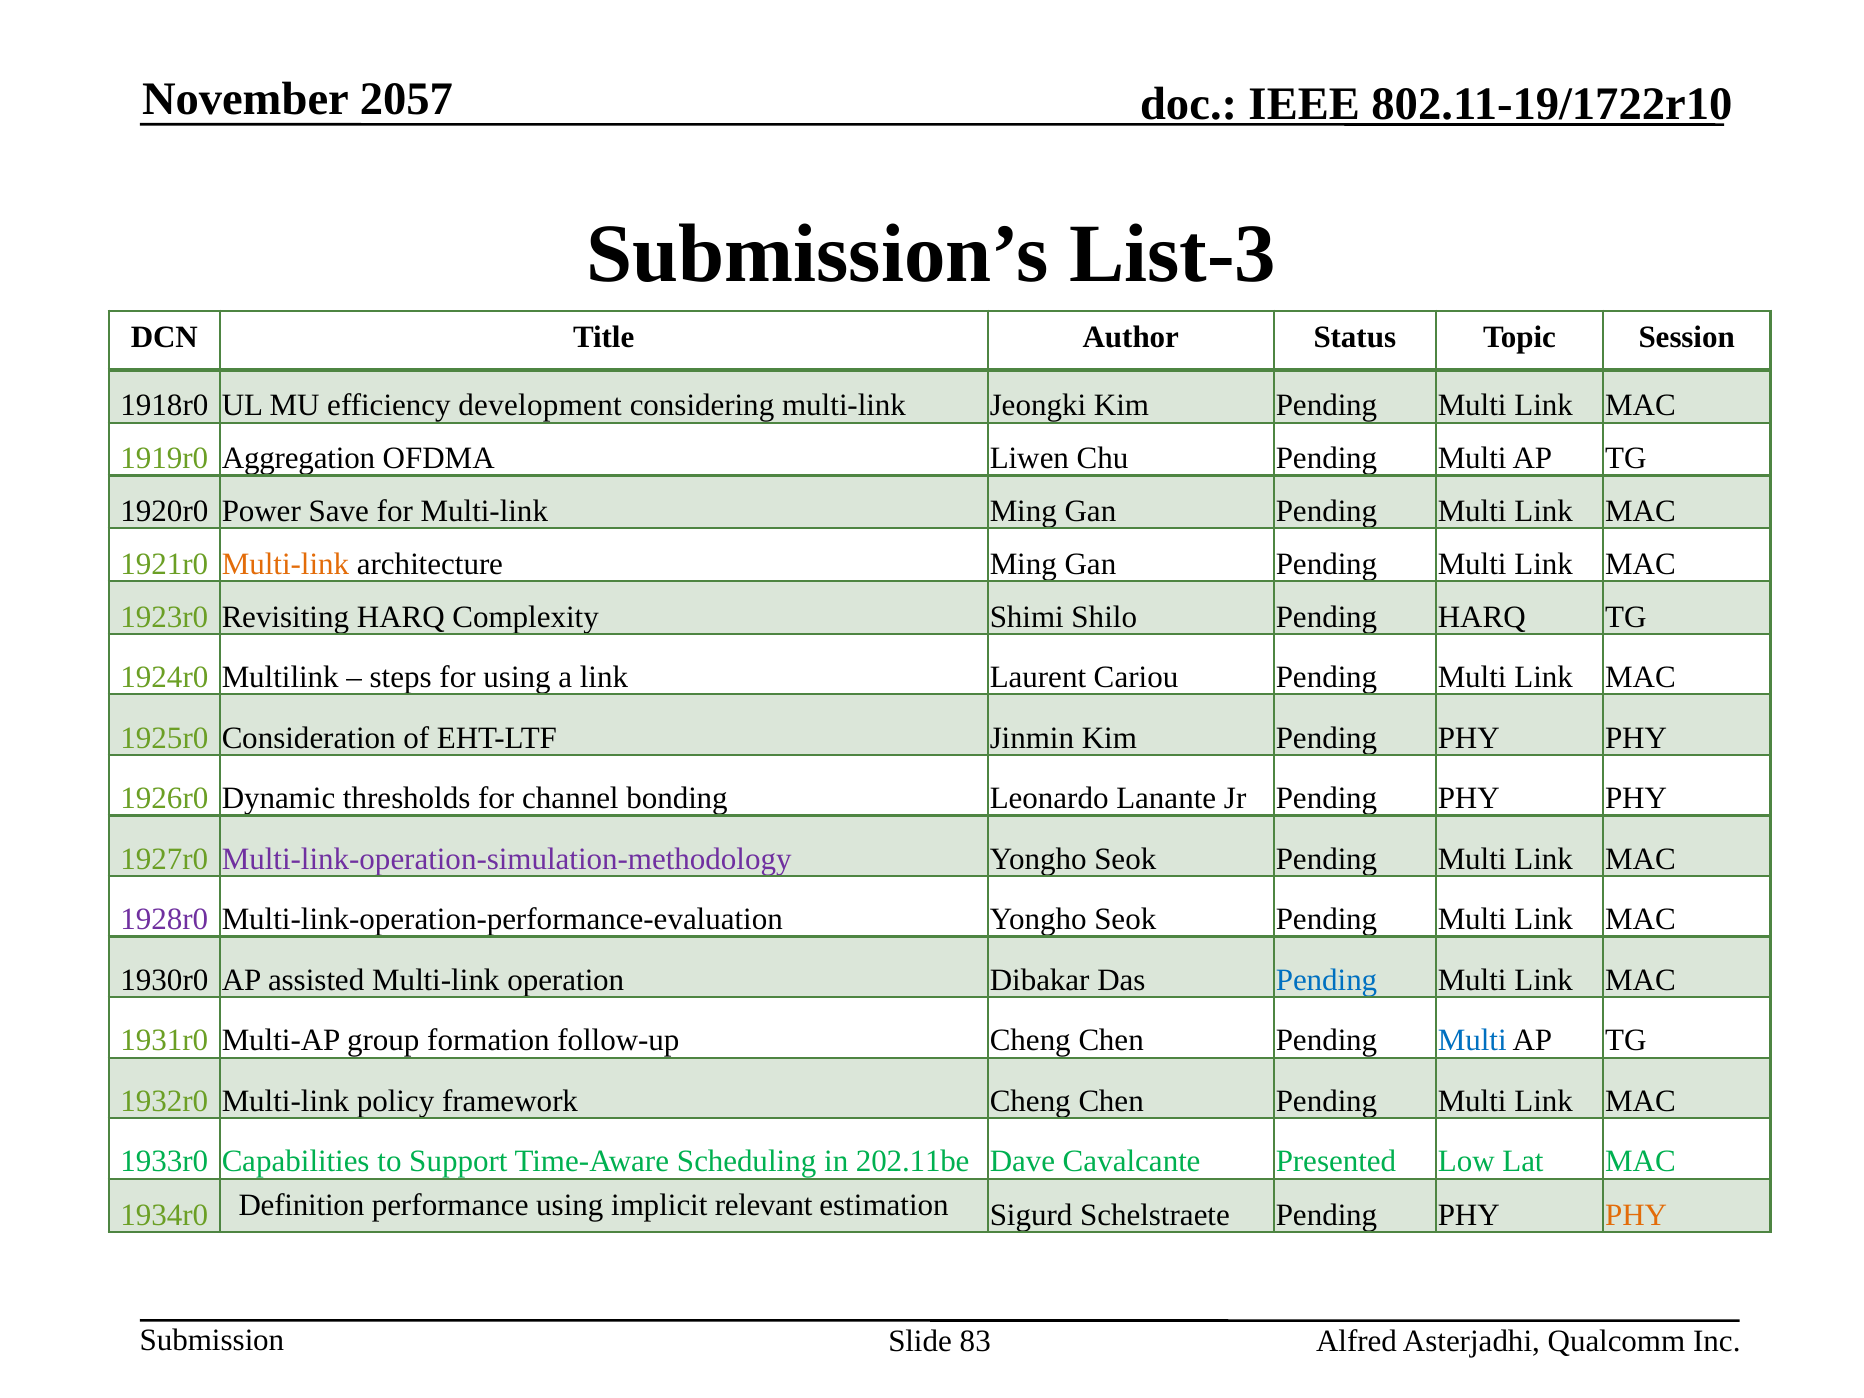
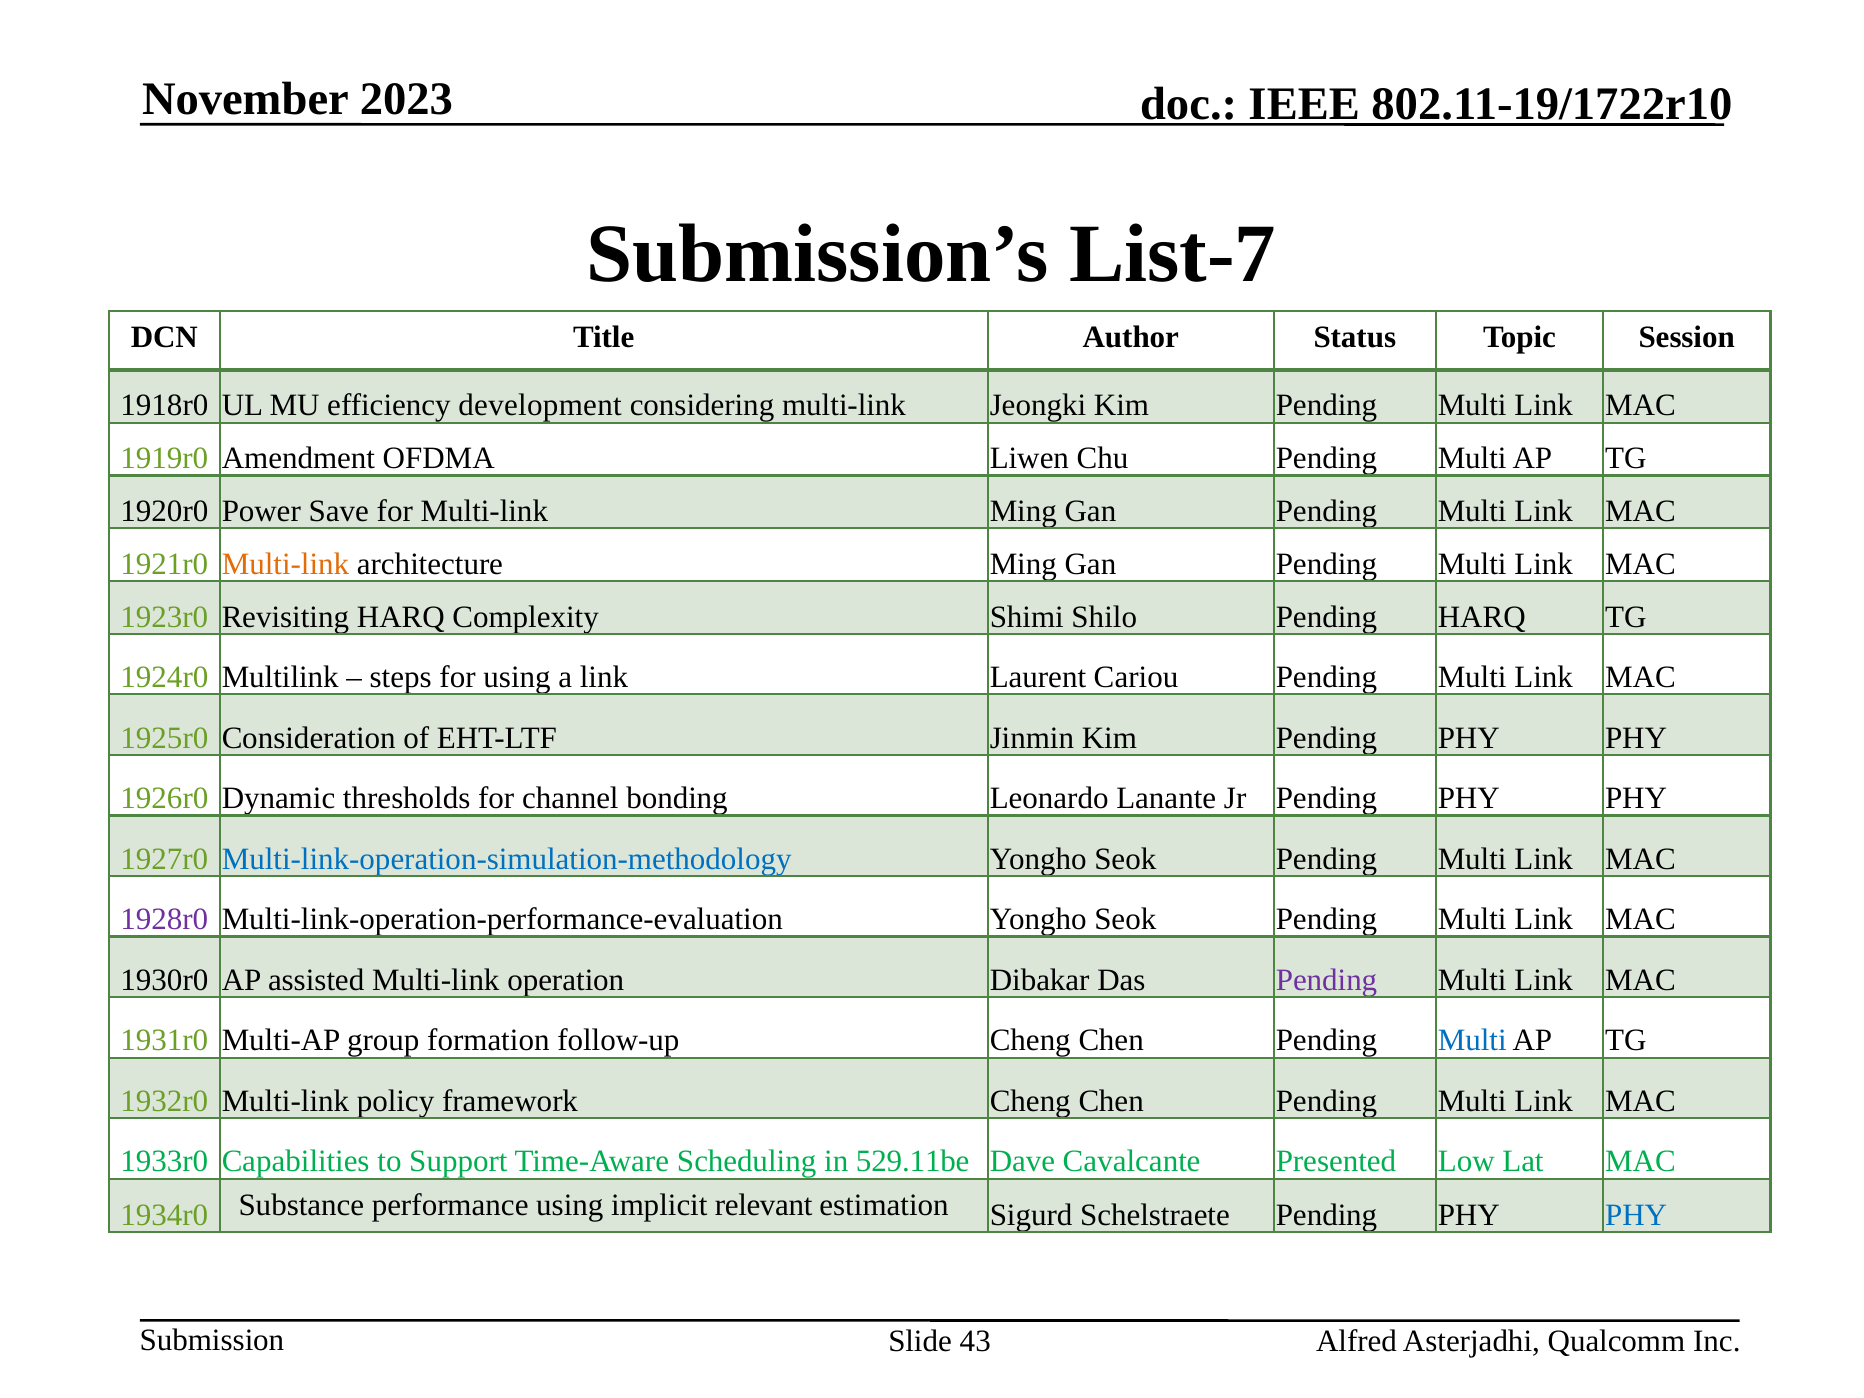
2057: 2057 -> 2023 (406, 99)
List-3: List-3 -> List-7 (1173, 254)
Aggregation: Aggregation -> Amendment (298, 458)
Multi-link-operation-simulation-methodology colour: purple -> blue (507, 859)
Pending colour: blue -> purple (1327, 980)
202.11be: 202.11be -> 529.11be (913, 1162)
Definition: Definition -> Substance (301, 1205)
PHY colour: orange -> blue (1636, 1215)
83: 83 -> 43 (975, 1341)
